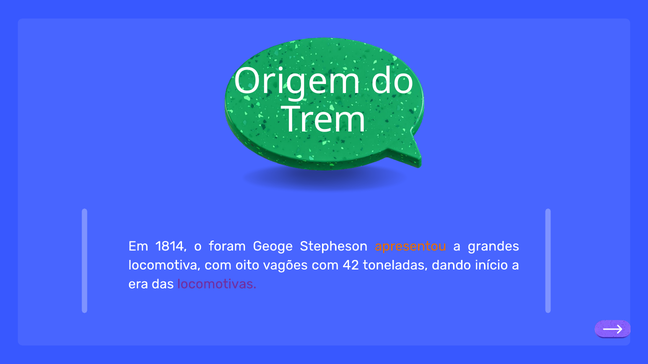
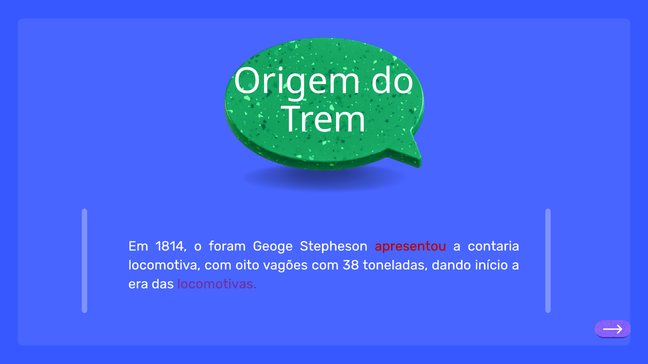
apresentou colour: orange -> red (411, 246)
grandes: grandes -> contaria (494, 246)
42: 42 -> 38 (351, 265)
